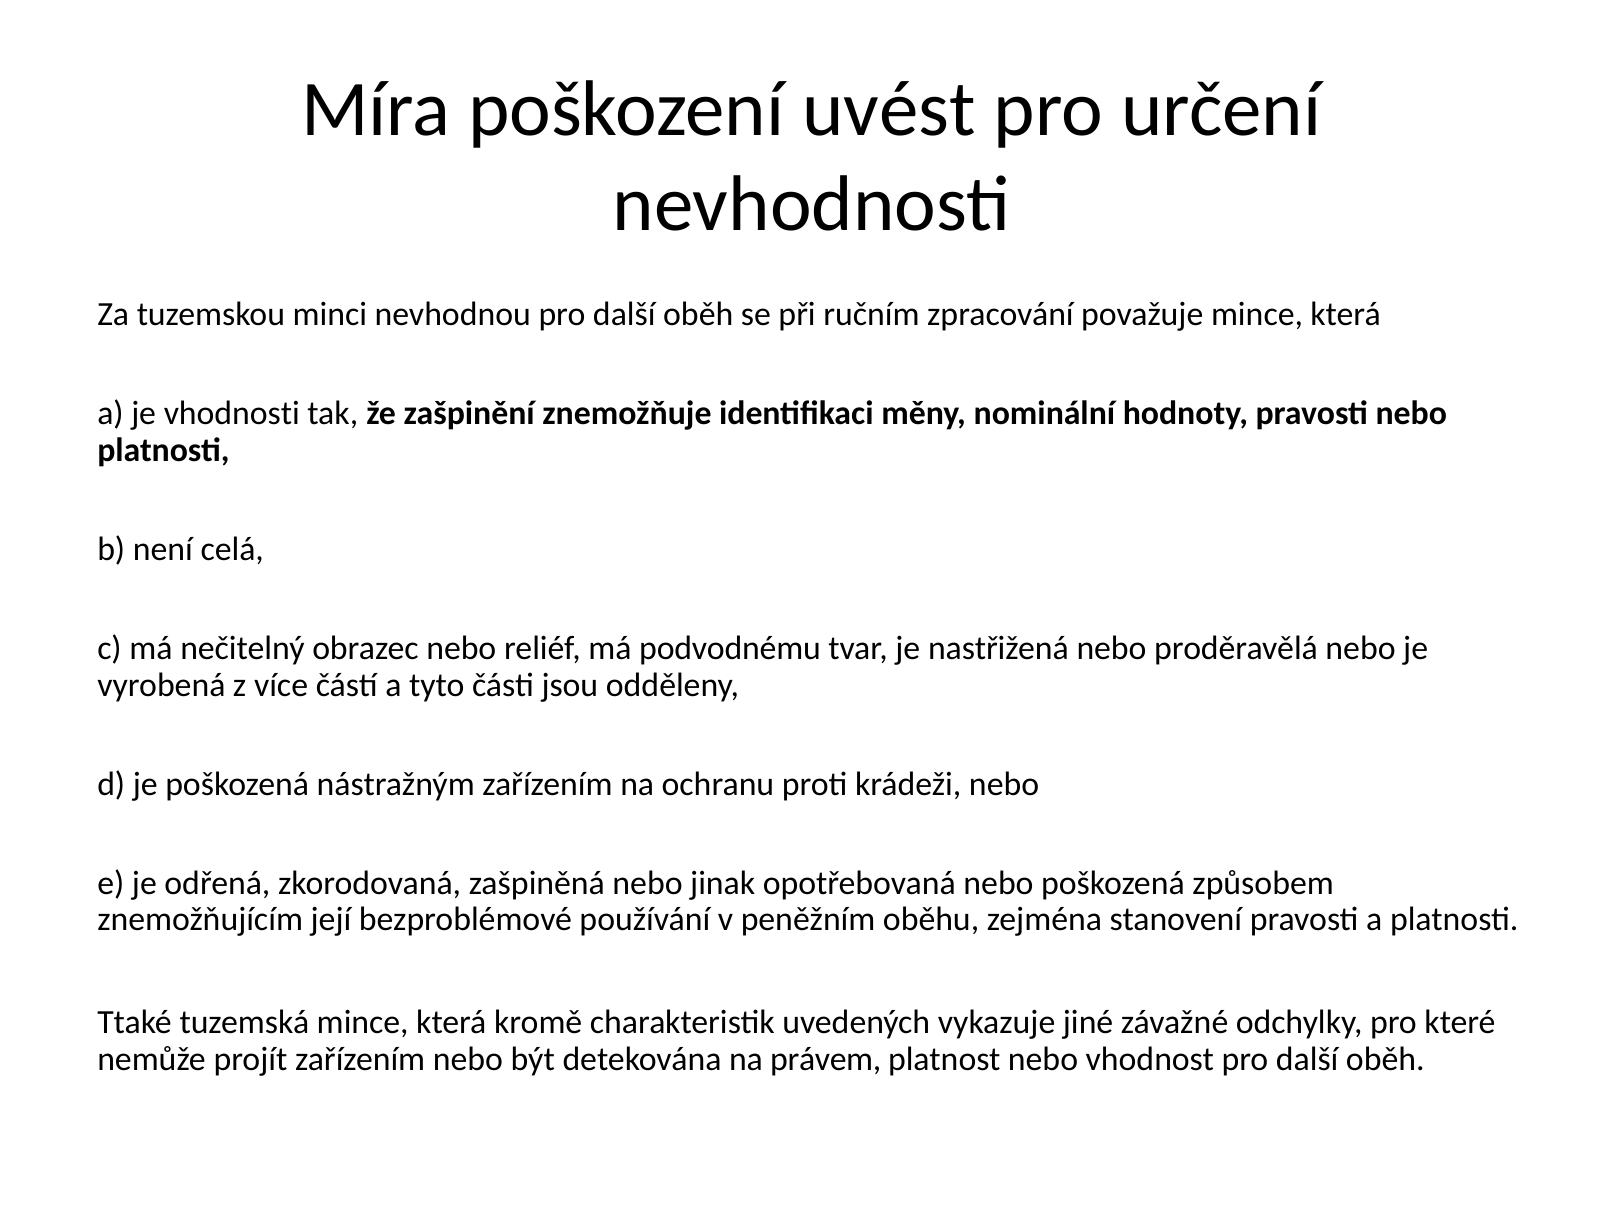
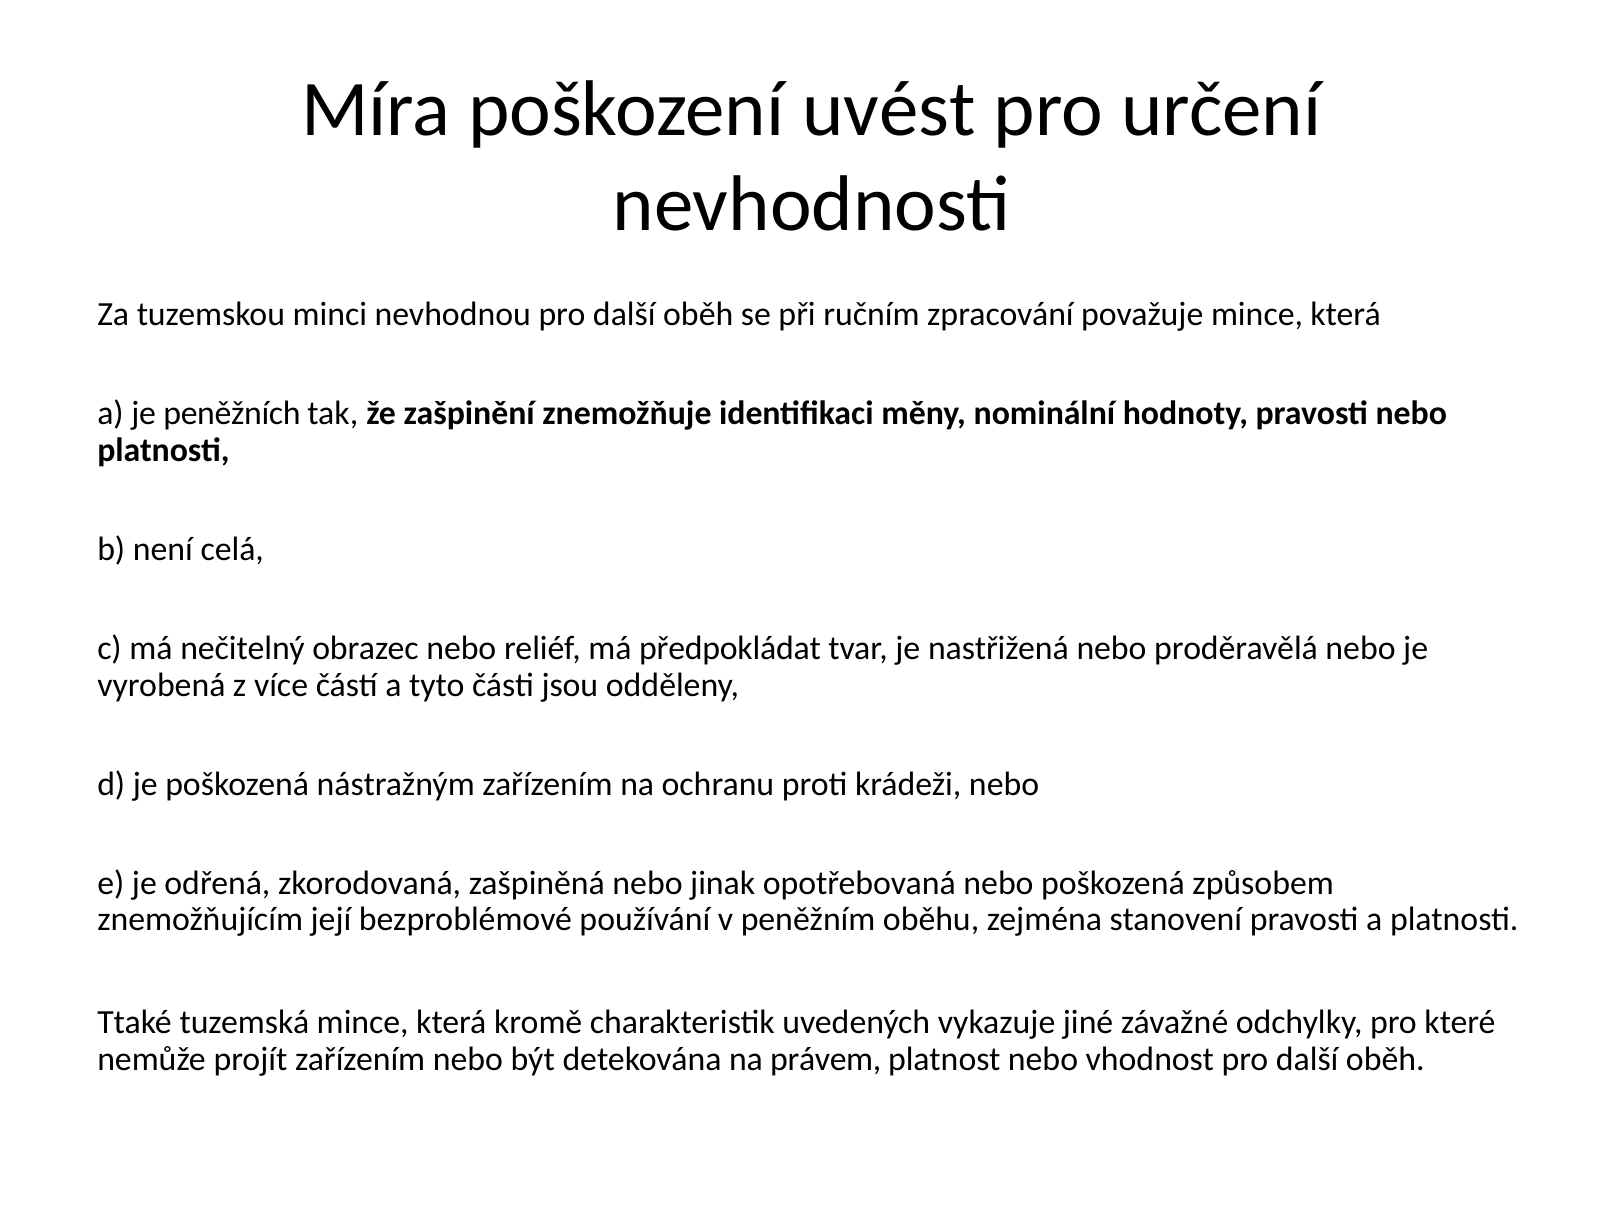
vhodnosti: vhodnosti -> peněžních (232, 414)
podvodnému: podvodnému -> předpokládat (730, 648)
